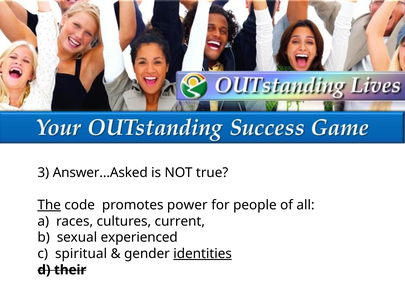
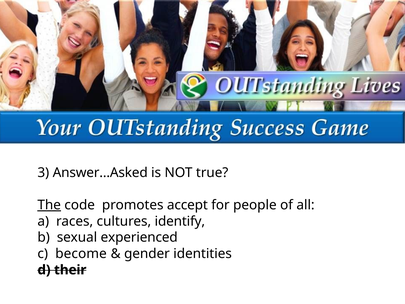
power: power -> accept (187, 205)
current: current -> identify (180, 221)
spiritual: spiritual -> become (81, 253)
identities underline: present -> none (203, 253)
